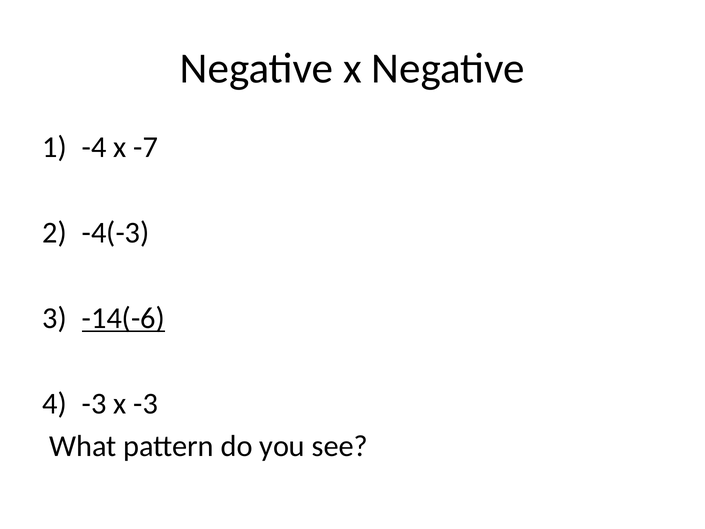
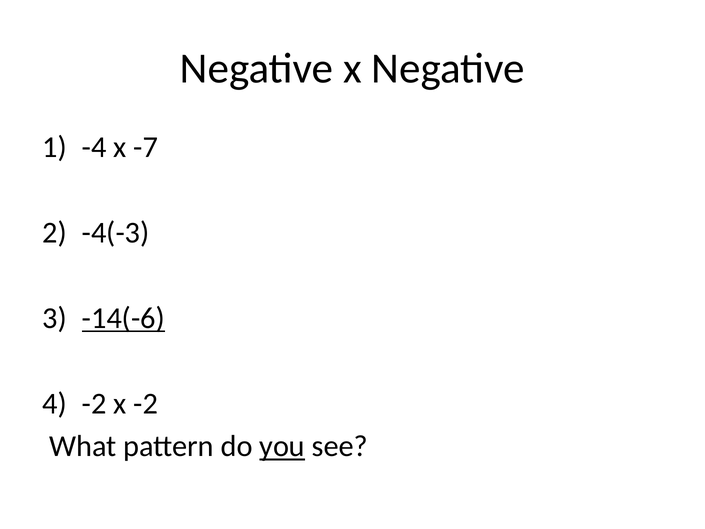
-3: -3 -> -2 (94, 404)
x -3: -3 -> -2 (146, 404)
you underline: none -> present (282, 446)
